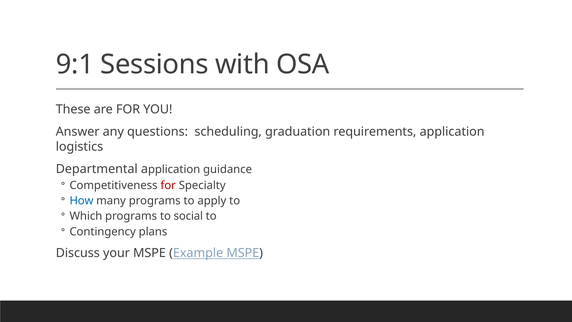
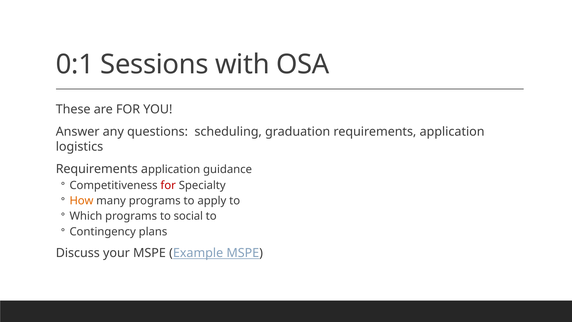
9:1: 9:1 -> 0:1 (75, 64)
Departmental: Departmental -> Requirements (97, 169)
How colour: blue -> orange (81, 201)
